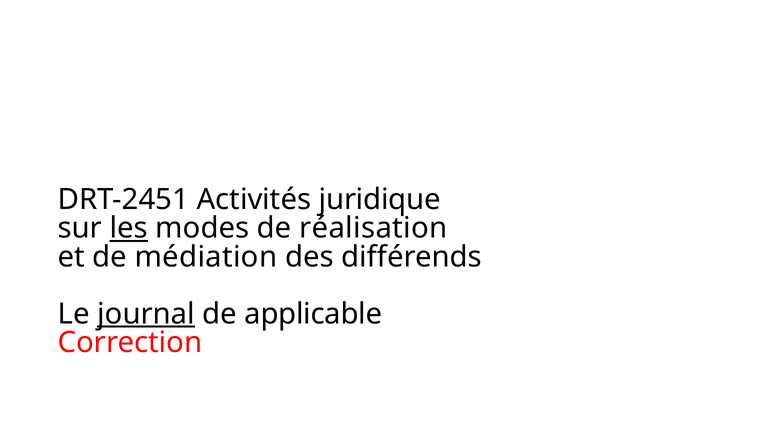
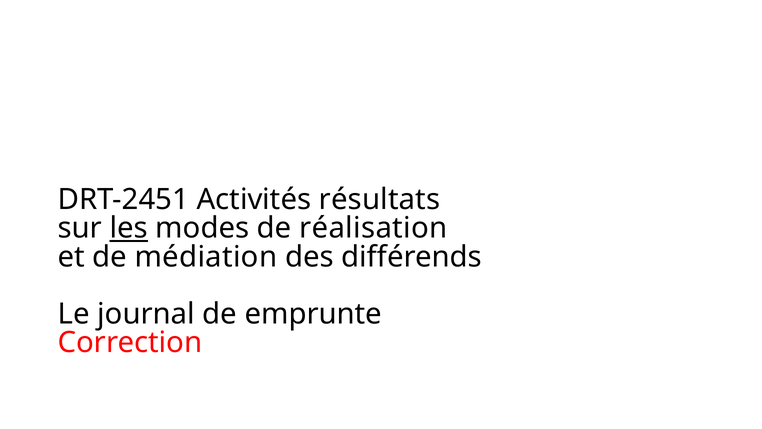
juridique: juridique -> résultats (380, 200)
journal underline: present -> none (146, 314)
applicable: applicable -> emprunte (313, 314)
